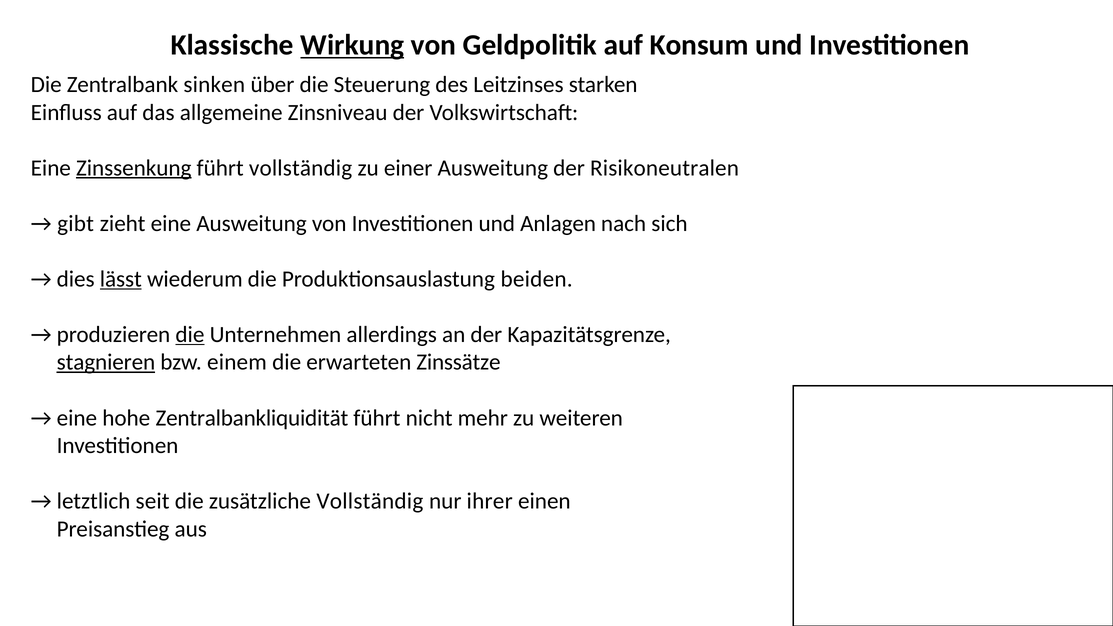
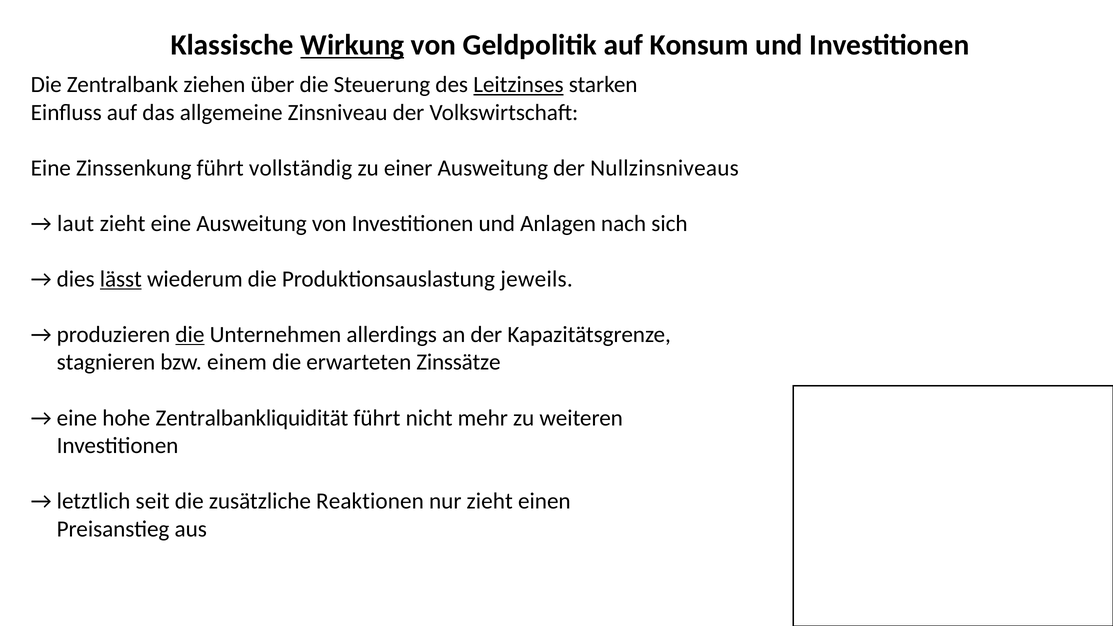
sinken: sinken -> ziehen (214, 85)
Leitzinses underline: none -> present (518, 85)
Zinssenkung underline: present -> none (134, 168)
Risikoneutralen: Risikoneutralen -> Nullzinsniveaus (664, 168)
gibt: gibt -> laut (76, 224)
beiden: beiden -> jeweils (537, 279)
stagnieren underline: present -> none (106, 362)
zusätzliche Vollständig: Vollständig -> Reaktionen (370, 501)
nur ihrer: ihrer -> zieht (490, 501)
